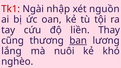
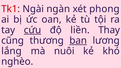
nhập: nhập -> ngàn (58, 9)
nguồn: nguồn -> phong (104, 9)
cứu underline: none -> present (33, 30)
